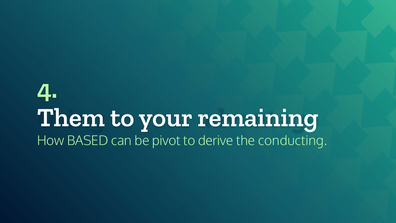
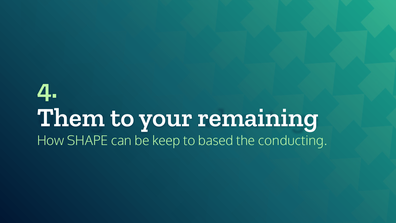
BASED: BASED -> SHAPE (88, 141)
pivot: pivot -> keep (166, 141)
derive: derive -> based (216, 141)
